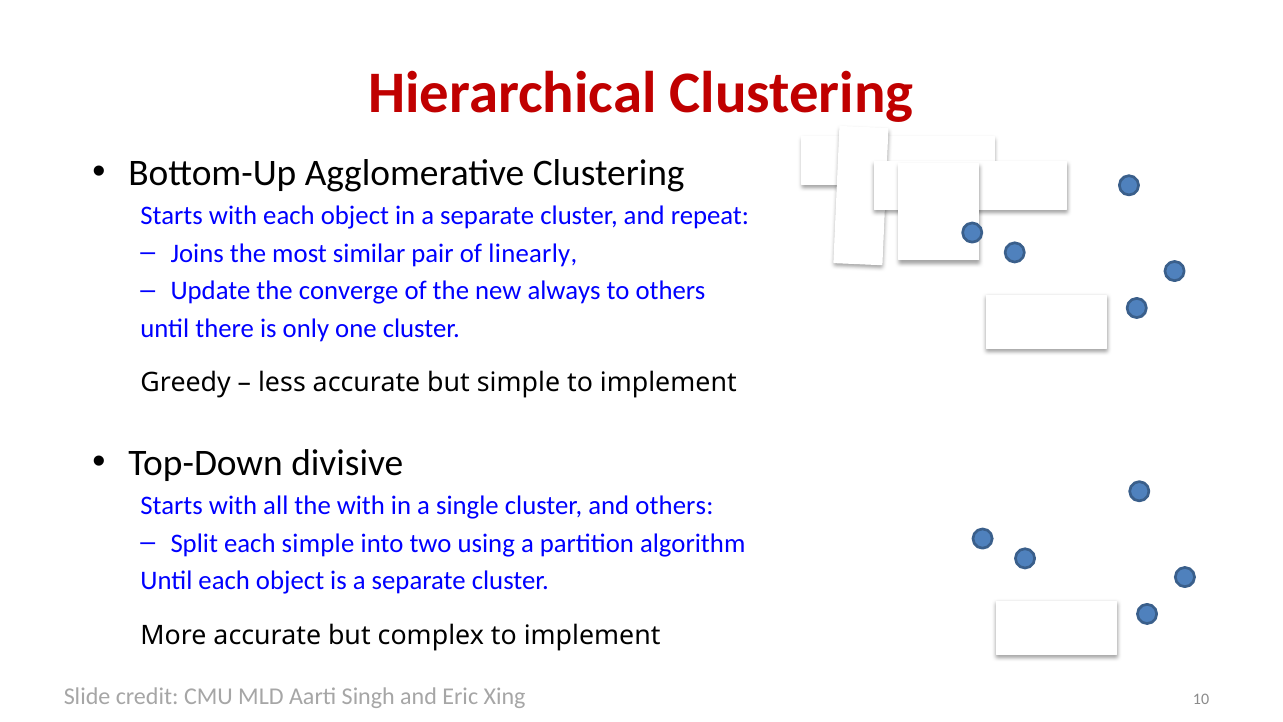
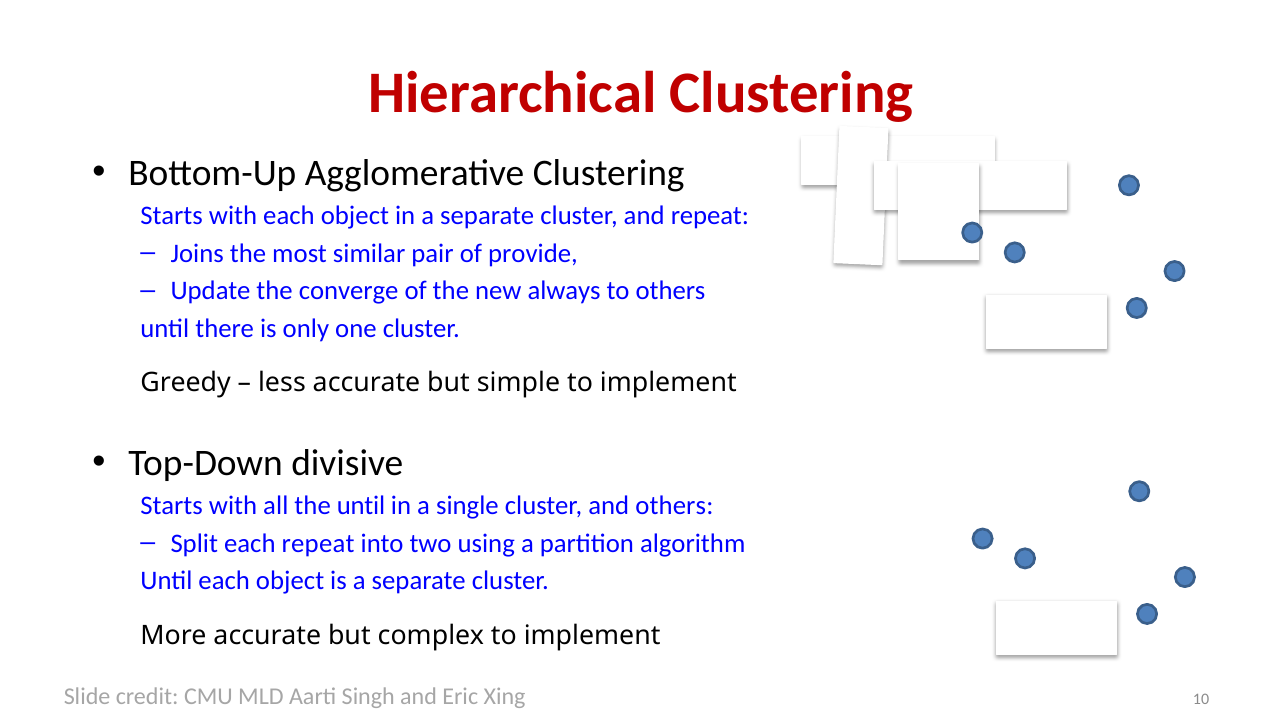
linearly: linearly -> provide (533, 253)
the with: with -> until (361, 506)
each simple: simple -> repeat (318, 543)
